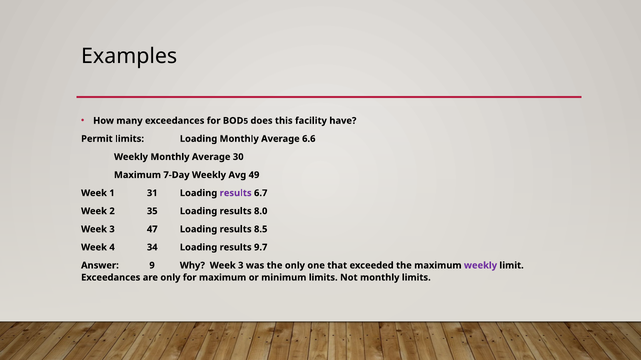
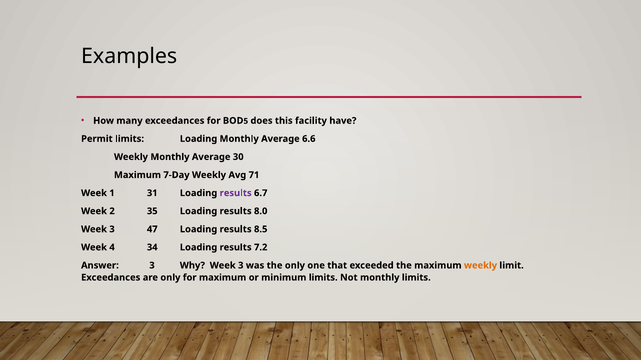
49: 49 -> 71 (254, 175)
9.7: 9.7 -> 7.2 (261, 248)
Answer 9: 9 -> 3 (152, 266)
weekly colour: purple -> orange (481, 266)
